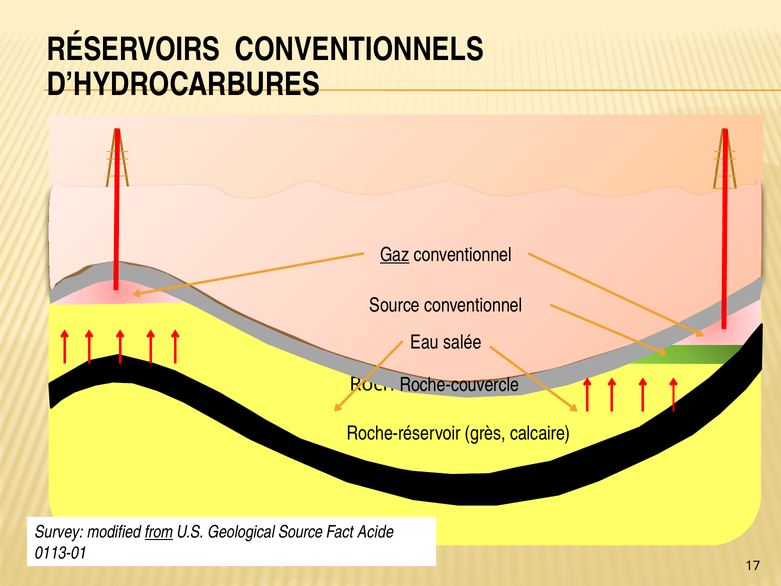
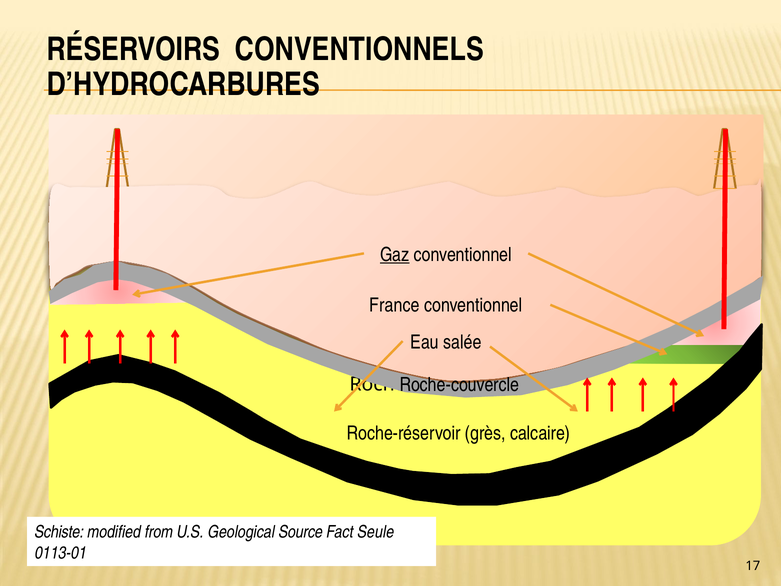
Source: Source -> France (395, 305)
Survey: Survey -> Schiste (59, 532)
from underline: present -> none (159, 532)
Acide: Acide -> Seule (376, 532)
